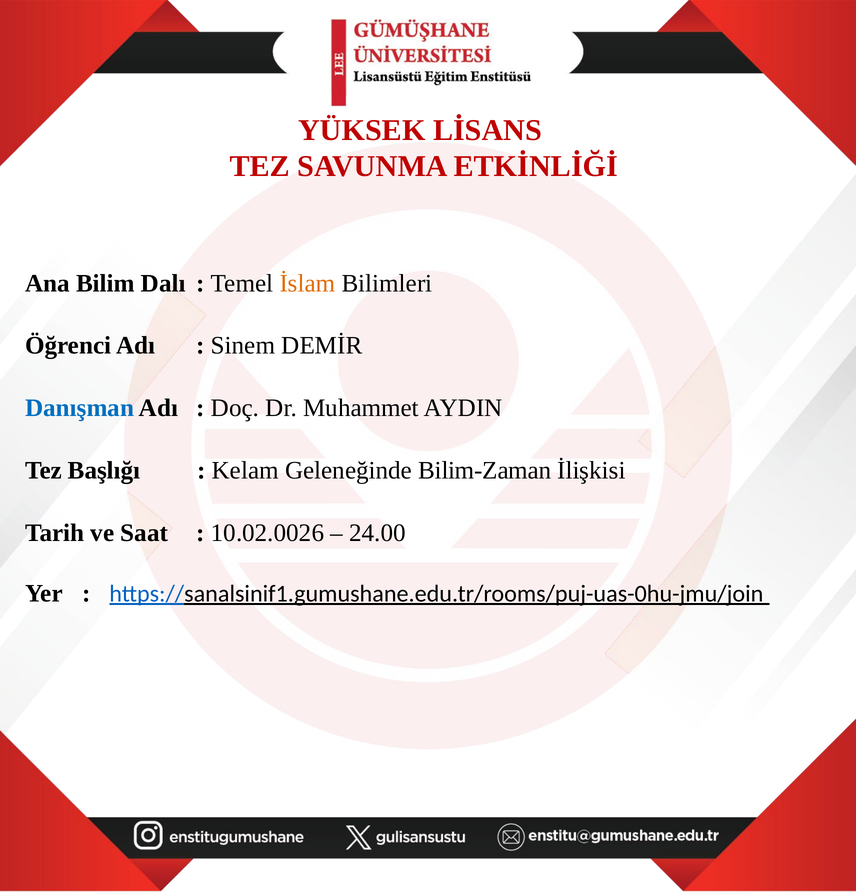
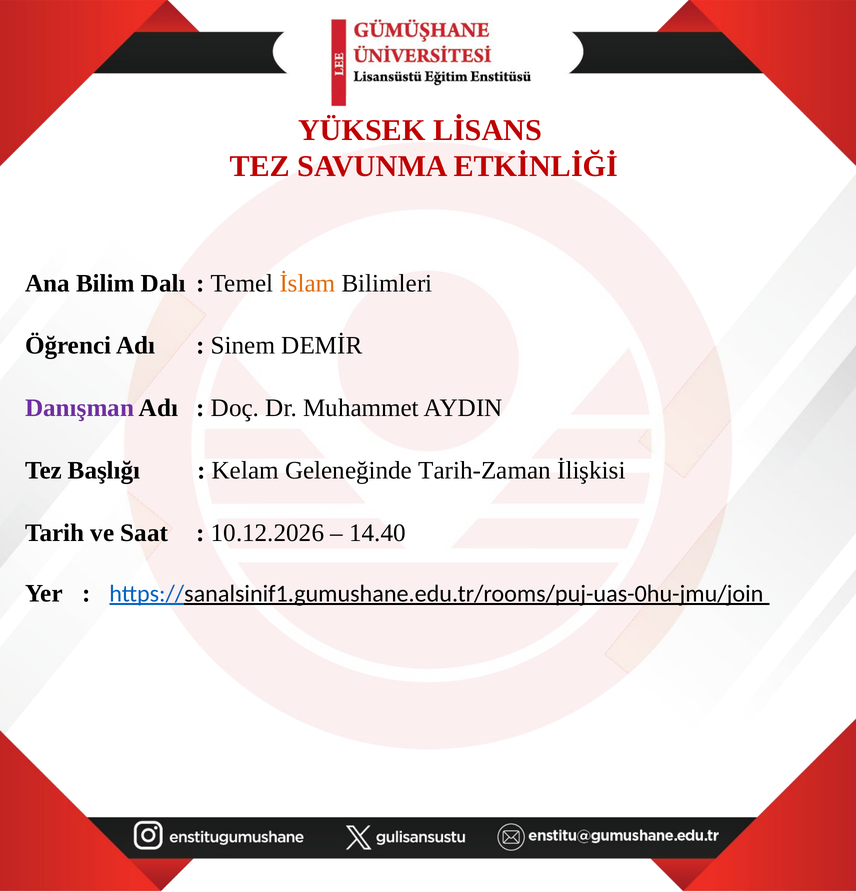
Danışman colour: blue -> purple (80, 408)
Bilim-Zaman: Bilim-Zaman -> Tarih-Zaman (485, 470)
10.02.0026: 10.02.0026 -> 10.12.2026 (267, 533)
24.00: 24.00 -> 14.40 (378, 533)
